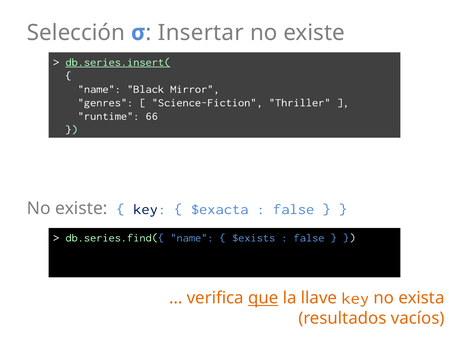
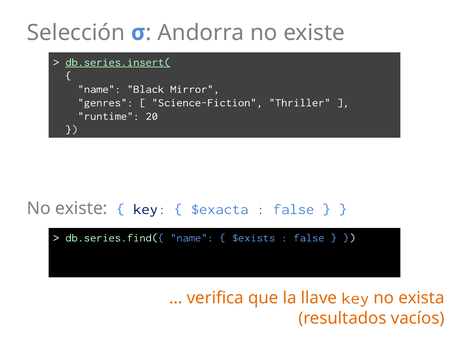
Insertar: Insertar -> Andorra (201, 33)
66: 66 -> 20 (152, 116)
que underline: present -> none (263, 298)
